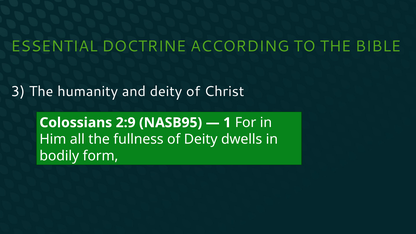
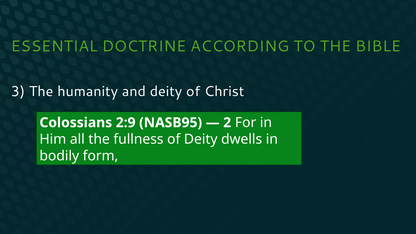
1: 1 -> 2 (227, 123)
